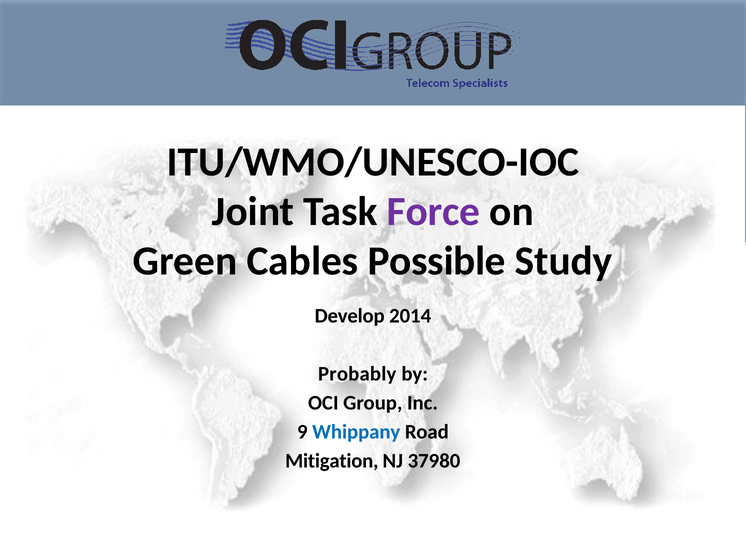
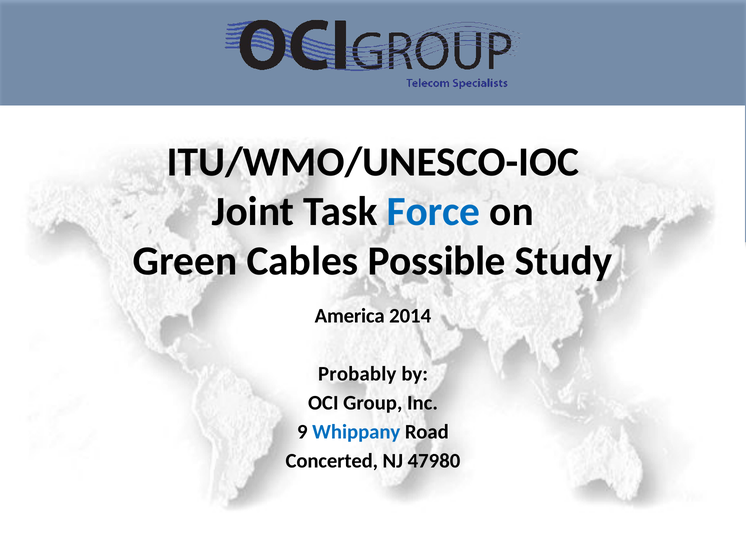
Force colour: purple -> blue (434, 212)
Develop: Develop -> America (350, 316)
Mitigation: Mitigation -> Concerted (332, 461)
37980: 37980 -> 47980 (434, 461)
